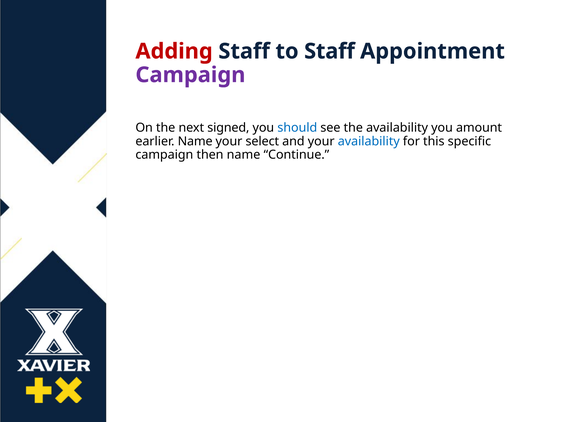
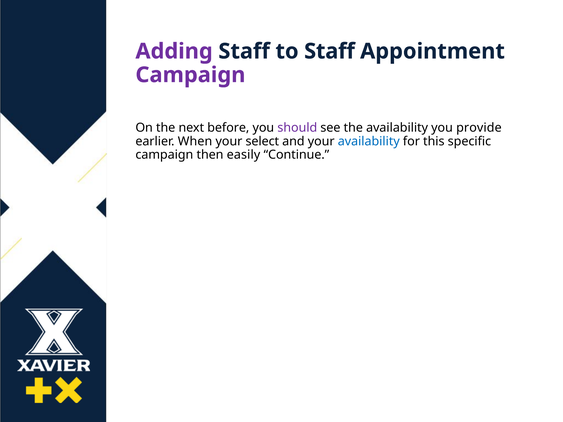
Adding colour: red -> purple (174, 51)
signed: signed -> before (228, 128)
should colour: blue -> purple (297, 128)
amount: amount -> provide (479, 128)
earlier Name: Name -> When (195, 141)
then name: name -> easily (243, 155)
